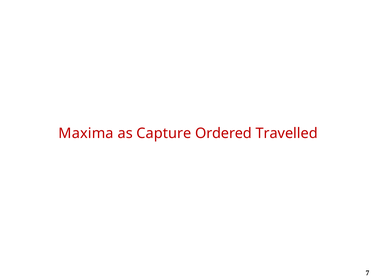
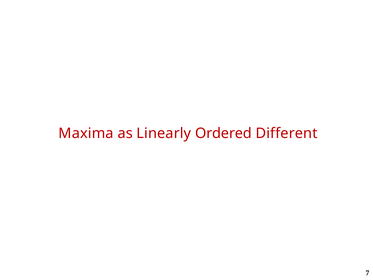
Capture: Capture -> Linearly (164, 133)
Travelled: Travelled -> Different (287, 133)
